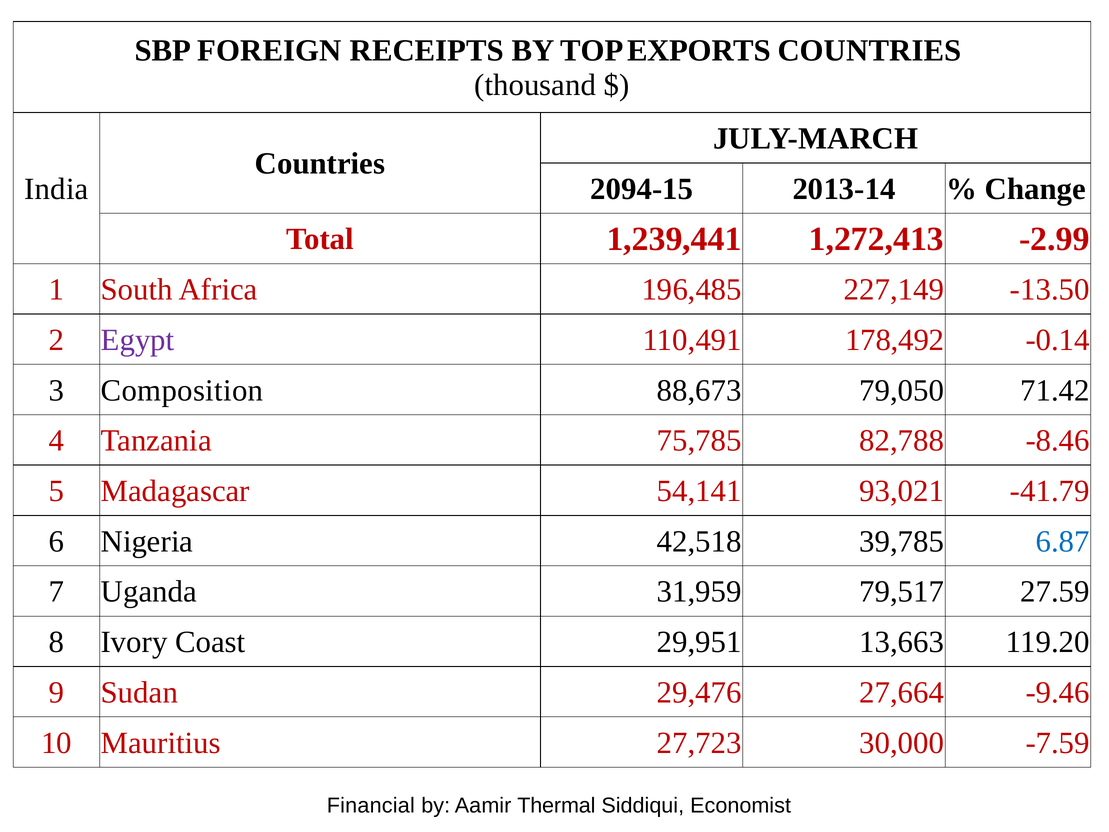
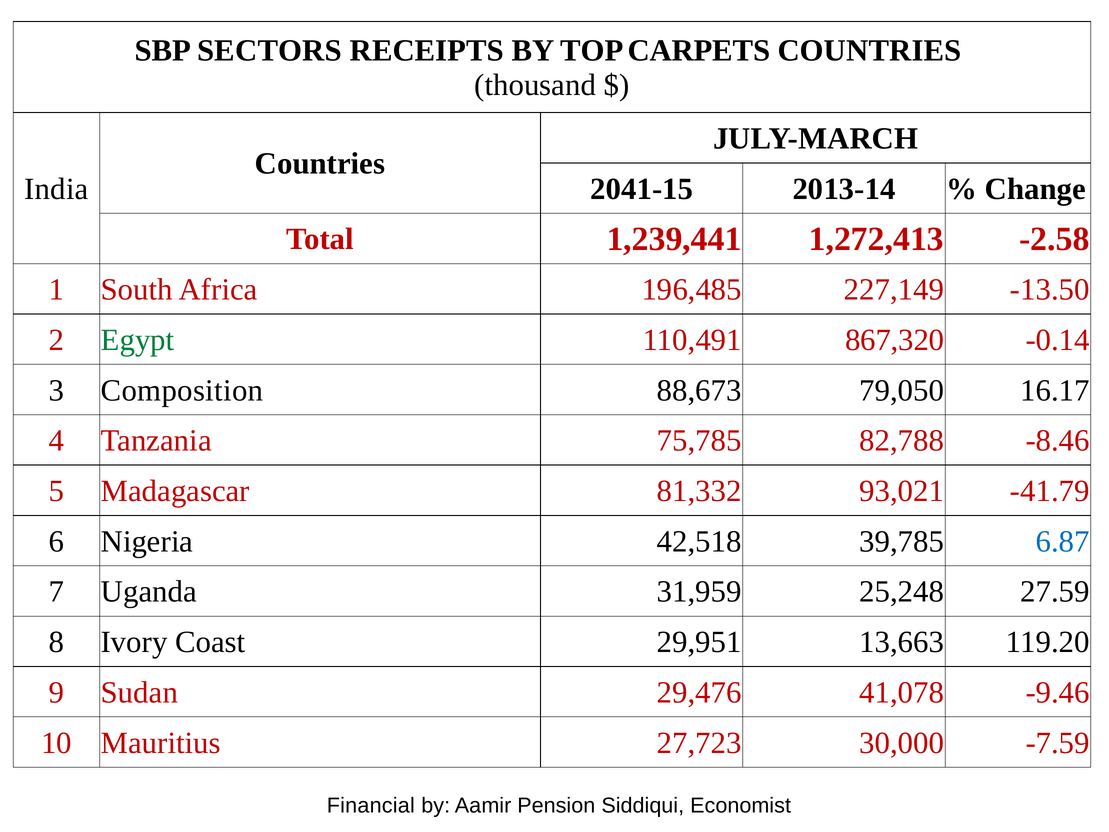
FOREIGN: FOREIGN -> SECTORS (269, 51)
EXPORTS: EXPORTS -> CARPETS (699, 51)
2094-15: 2094-15 -> 2041-15 (642, 189)
-2.99: -2.99 -> -2.58 (1054, 239)
Egypt colour: purple -> green (138, 340)
178,492: 178,492 -> 867,320 (895, 340)
71.42: 71.42 -> 16.17 (1055, 390)
54,141: 54,141 -> 81,332 (699, 491)
79,517: 79,517 -> 25,248 (902, 592)
27,664: 27,664 -> 41,078 (902, 692)
Thermal: Thermal -> Pension (556, 806)
